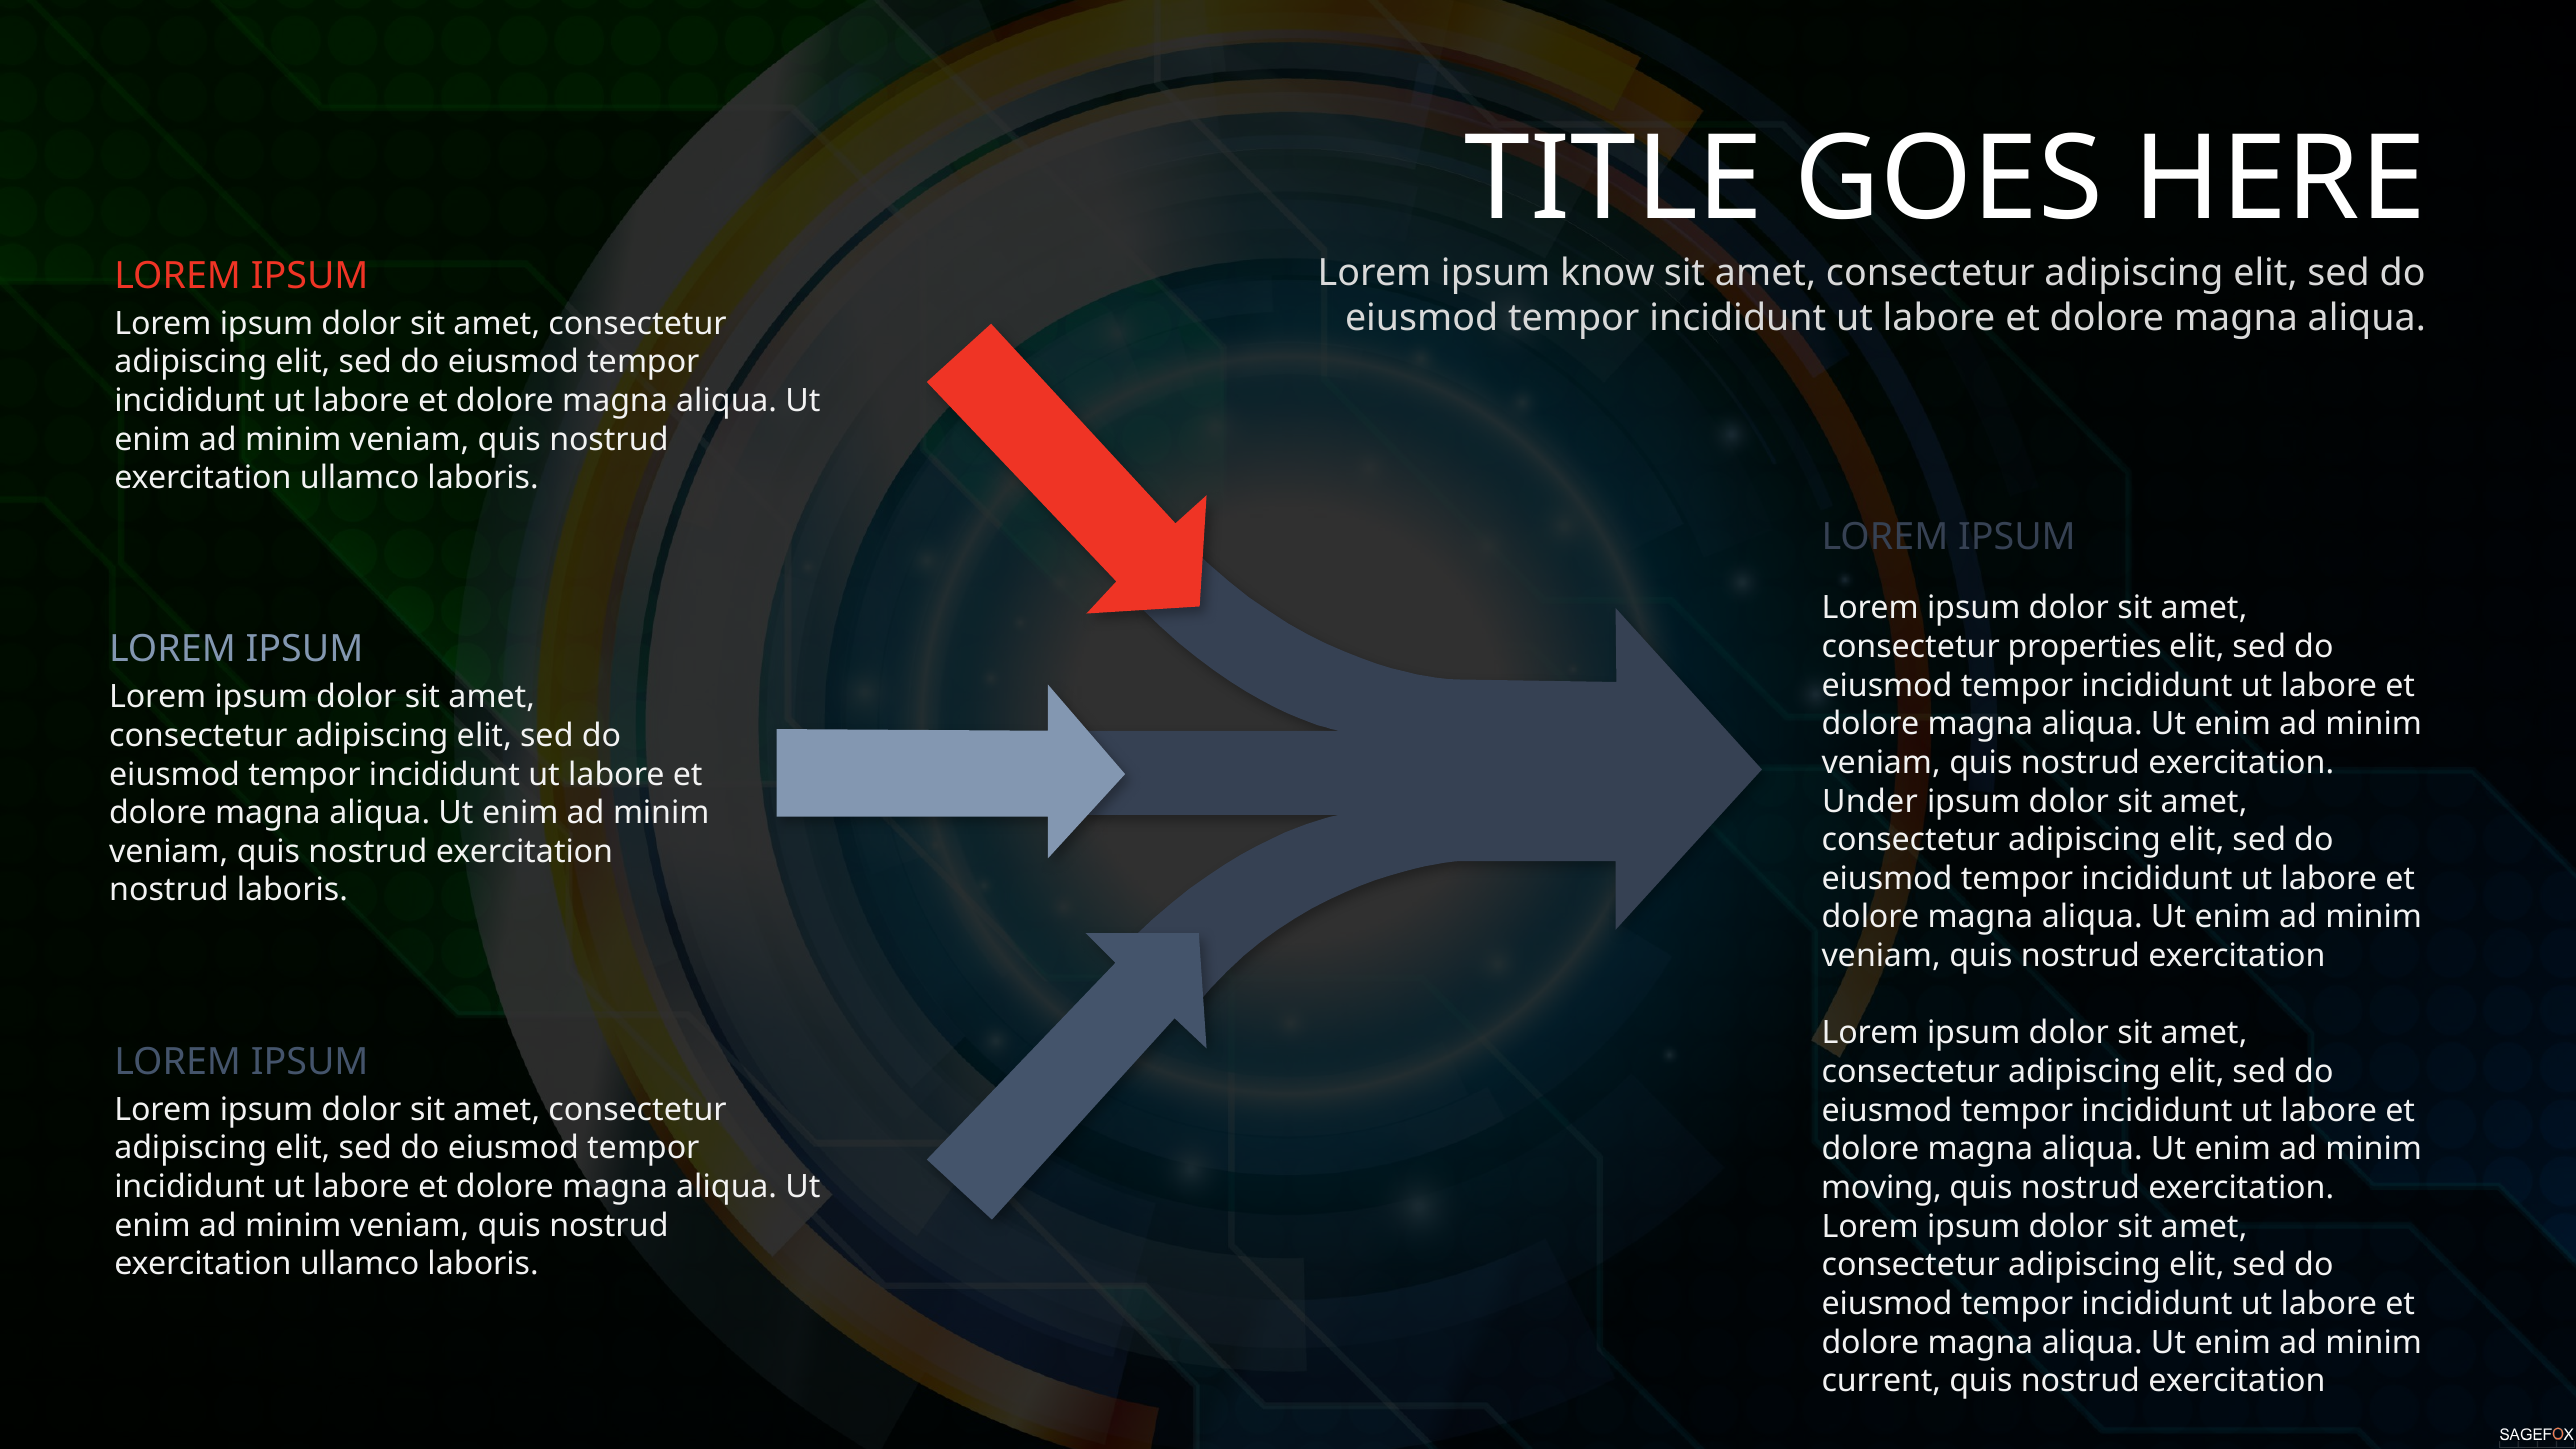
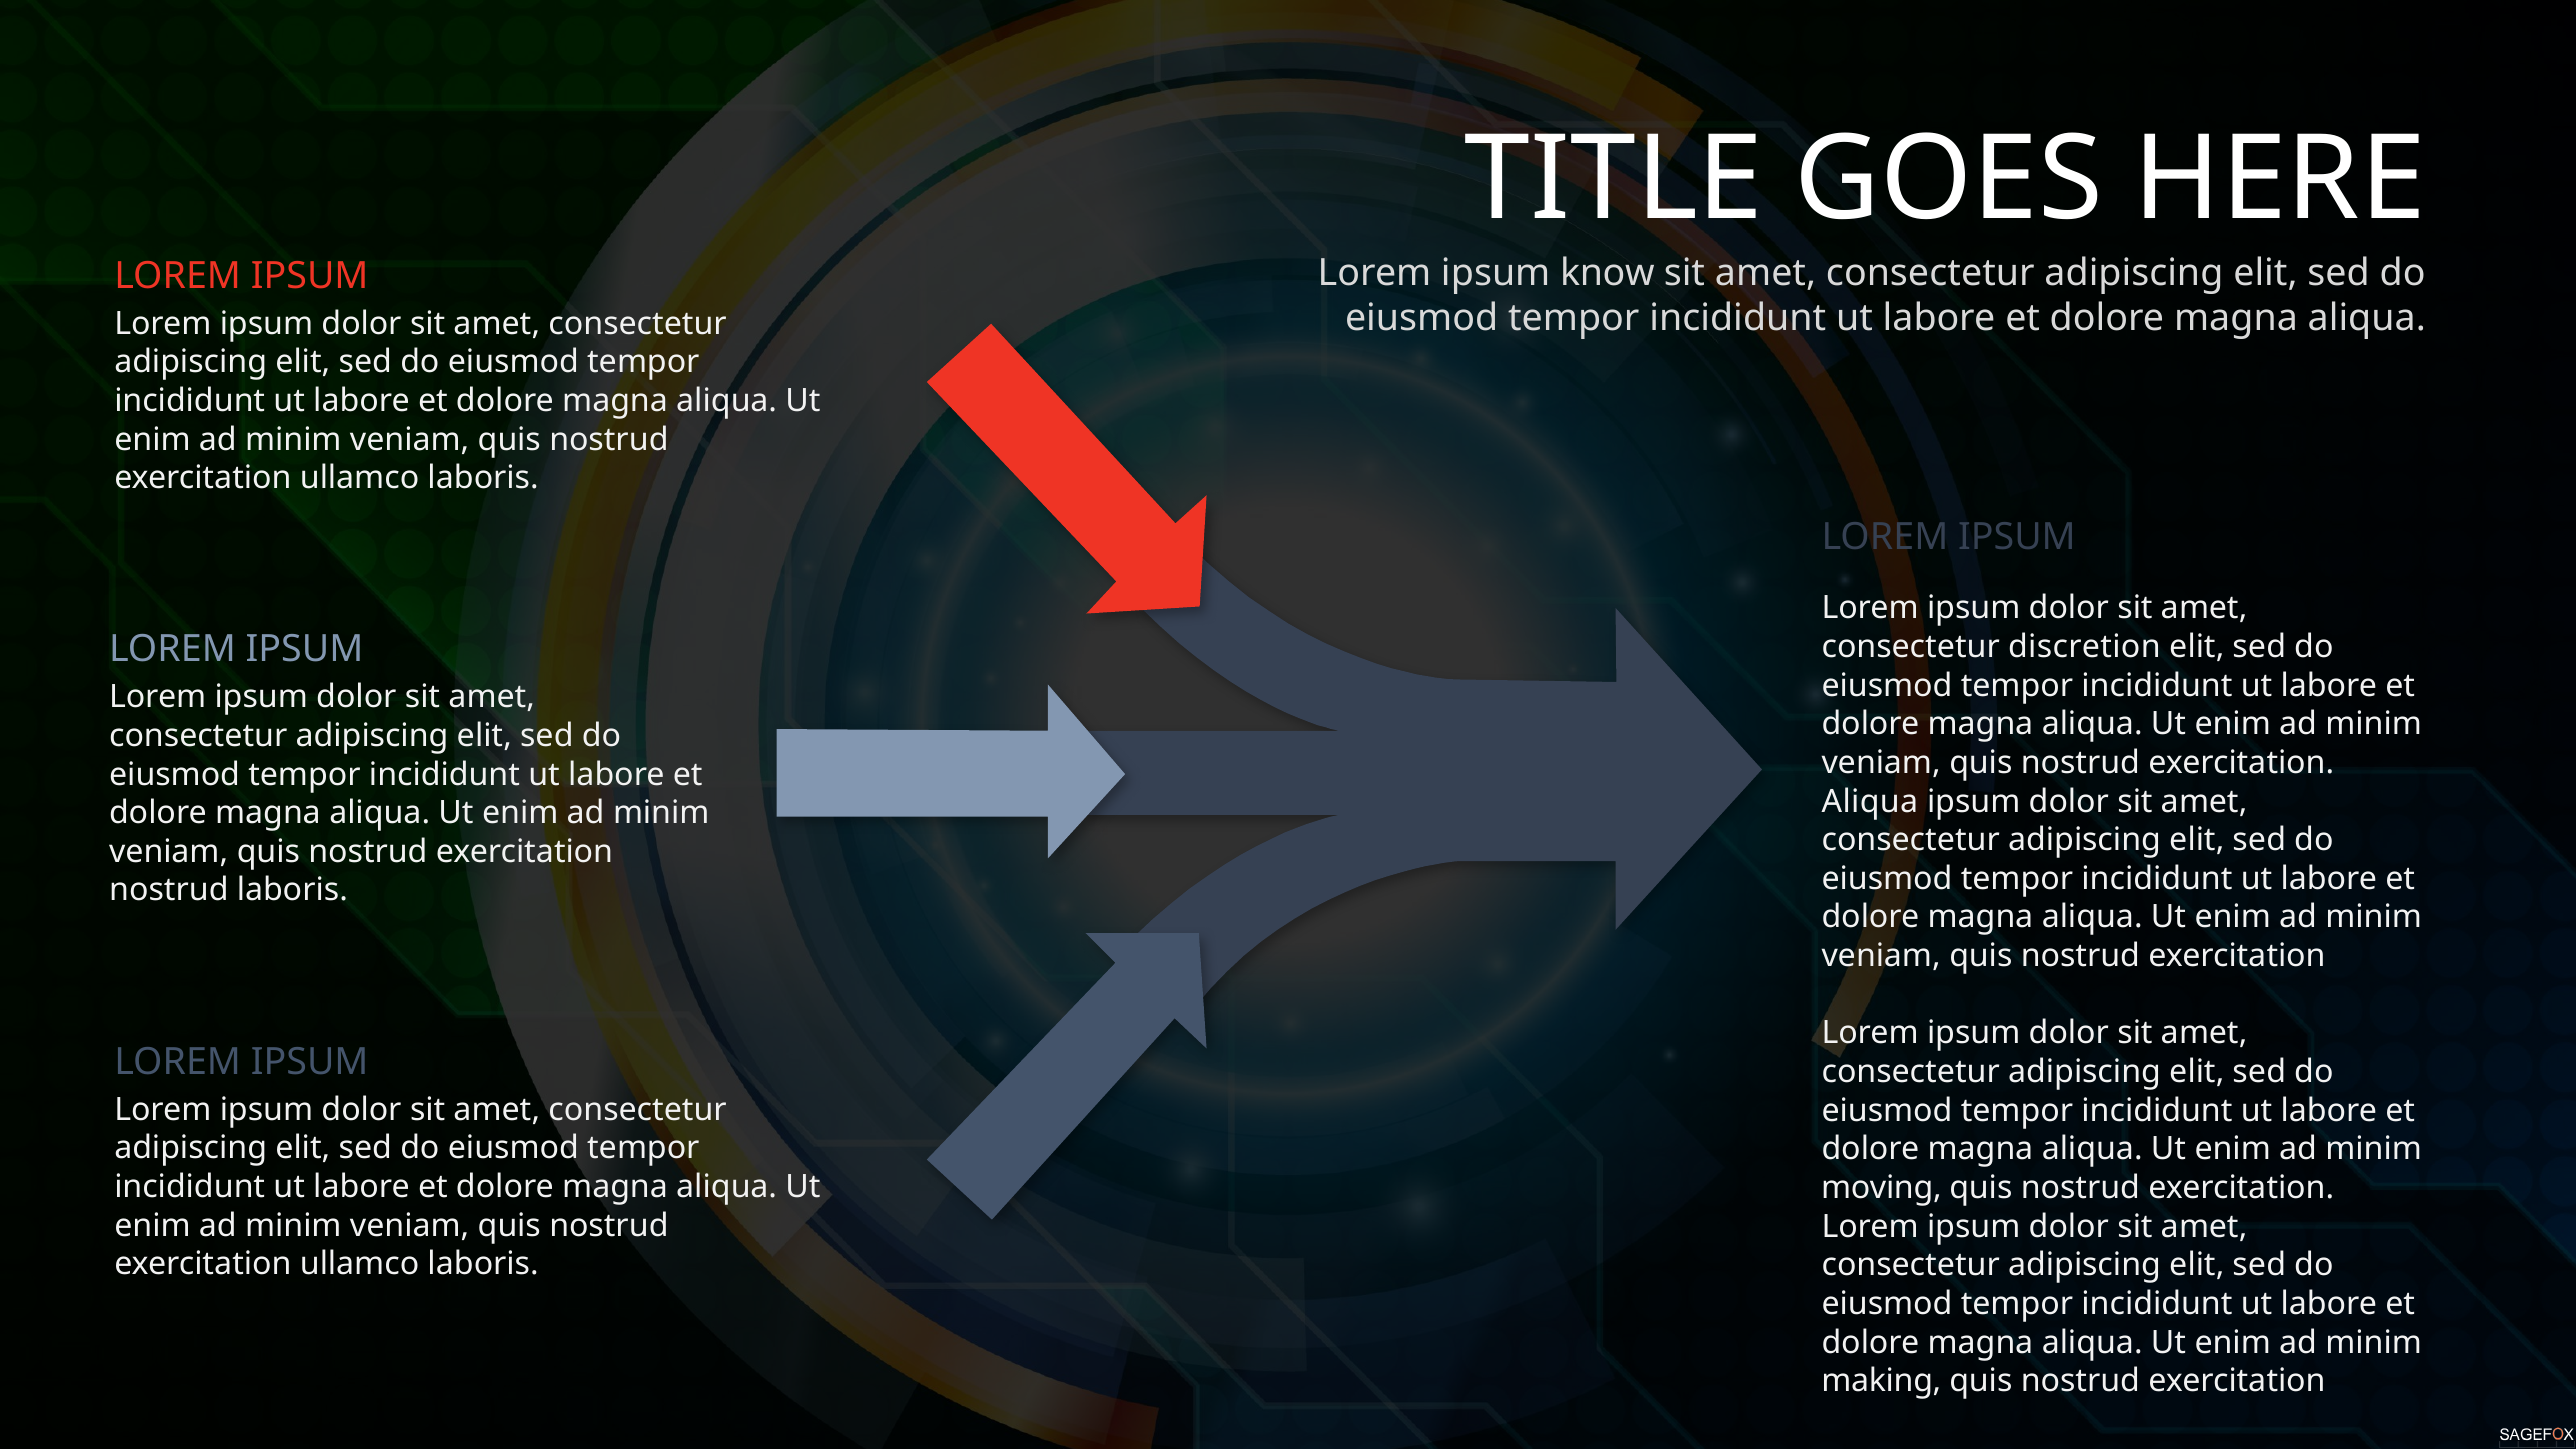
properties: properties -> discretion (2084, 647)
Under: Under -> Aliqua (1870, 801)
current: current -> making (1881, 1381)
